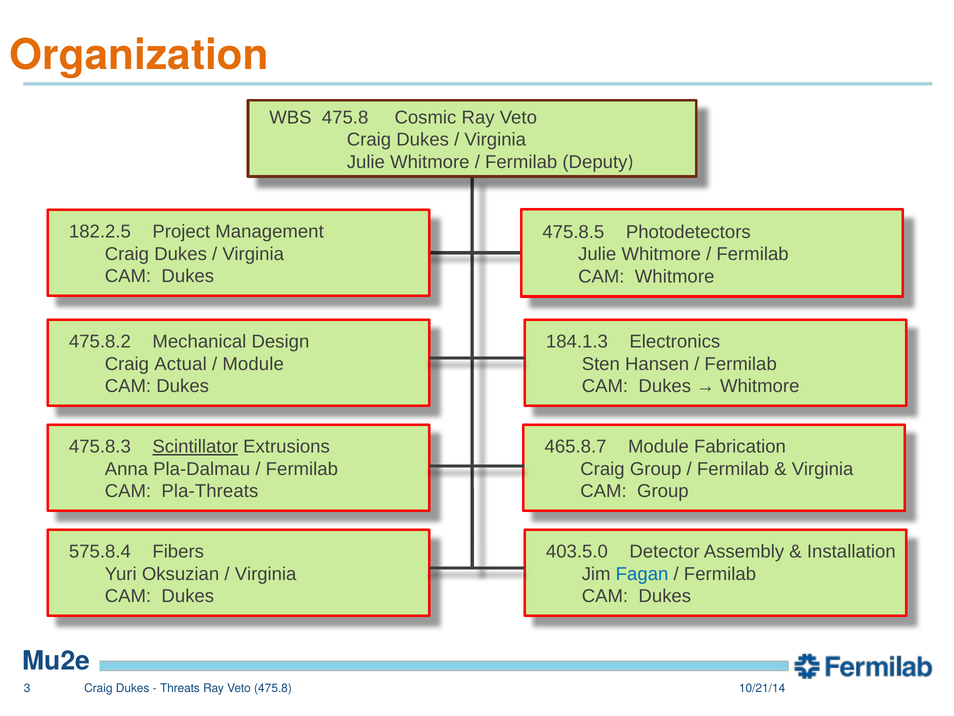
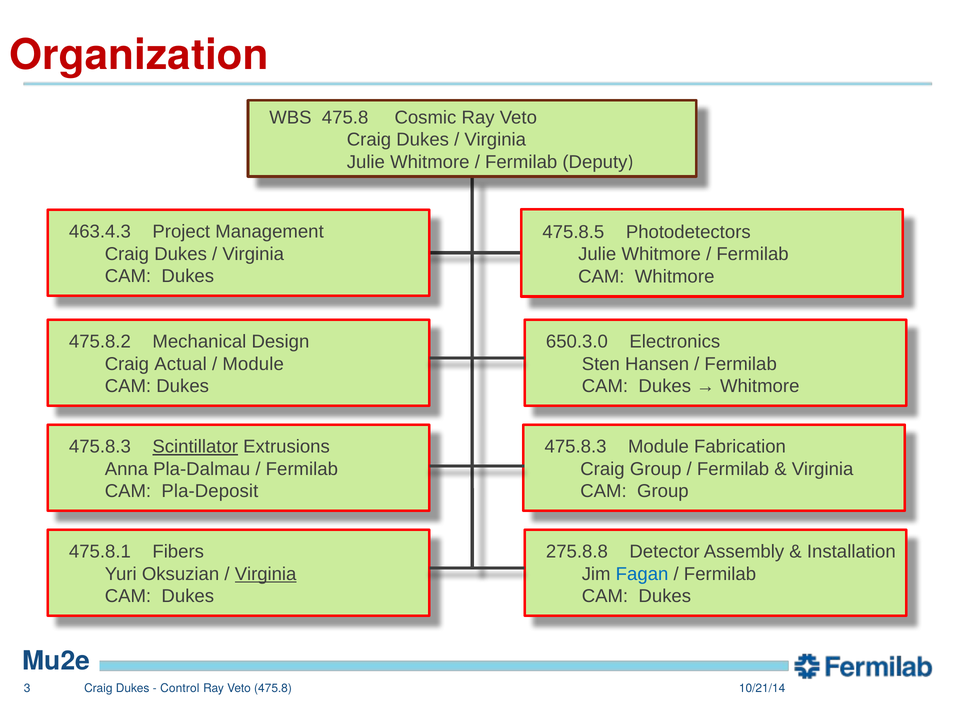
Organization colour: orange -> red (139, 55)
182.2.5: 182.2.5 -> 463.4.3 (100, 232)
184.1.3: 184.1.3 -> 650.3.0 (577, 341)
465.8.7: 465.8.7 -> 475.8.3 (576, 446)
Pla-Threats: Pla-Threats -> Pla-Deposit (210, 491)
575.8.4: 575.8.4 -> 475.8.1 (100, 551)
403.5.0: 403.5.0 -> 275.8.8 (577, 551)
Virginia underline: none -> present (266, 574)
Threats: Threats -> Control (180, 688)
